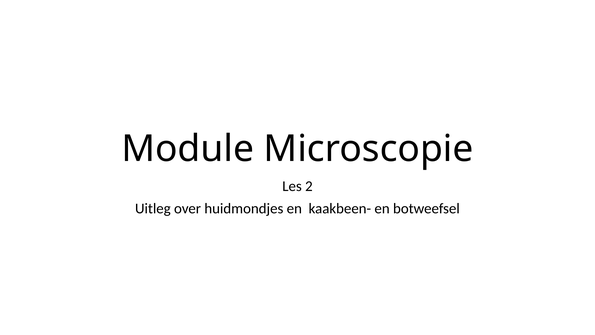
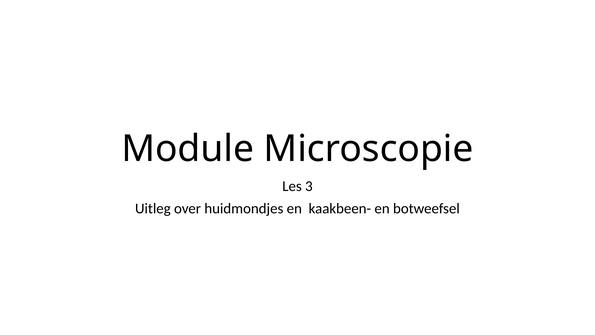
2: 2 -> 3 (309, 186)
